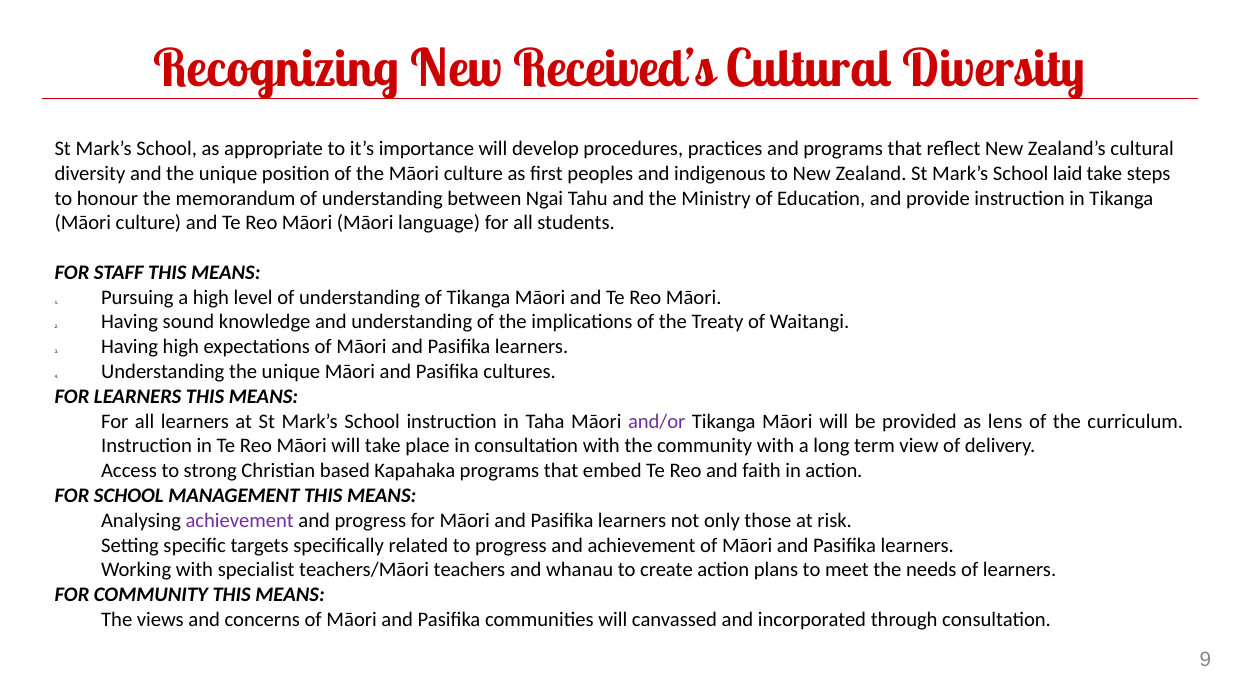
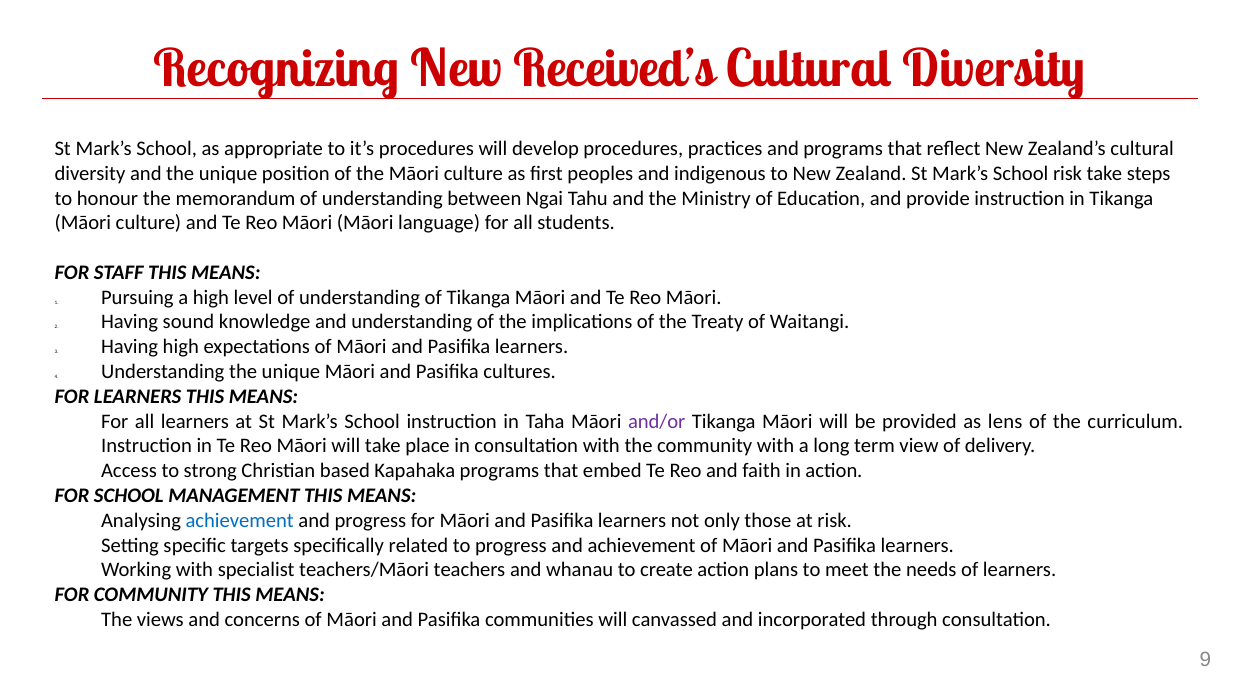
it’s importance: importance -> procedures (426, 149)
School laid: laid -> risk (1068, 174)
achievement colour: purple -> blue (240, 521)
